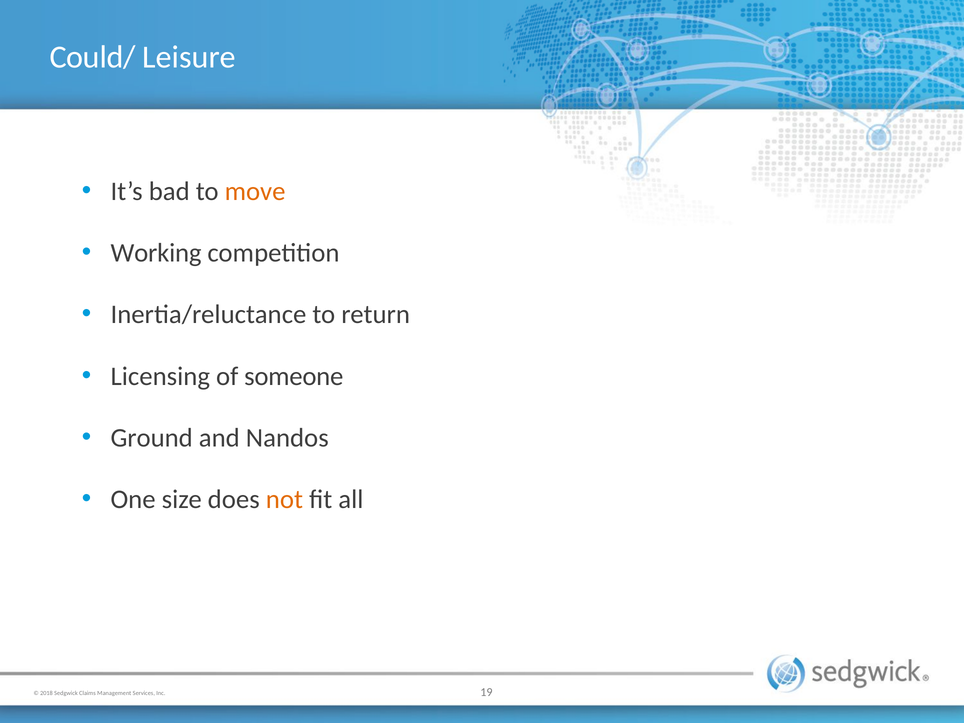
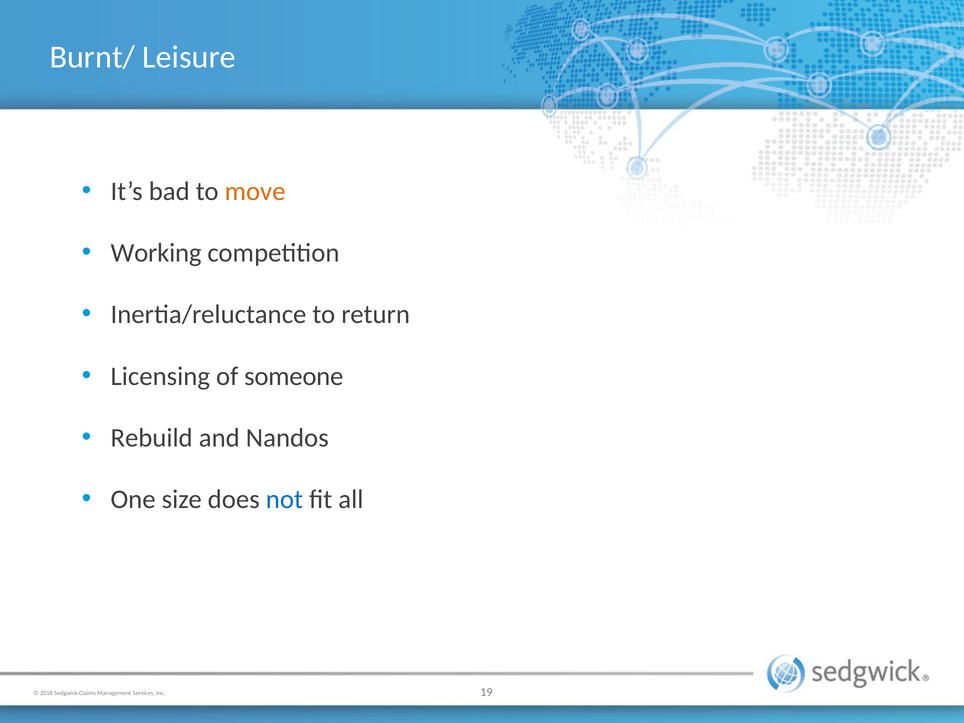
Could/: Could/ -> Burnt/ (92, 57)
Ground: Ground -> Rebuild (152, 438)
not colour: orange -> blue (284, 499)
